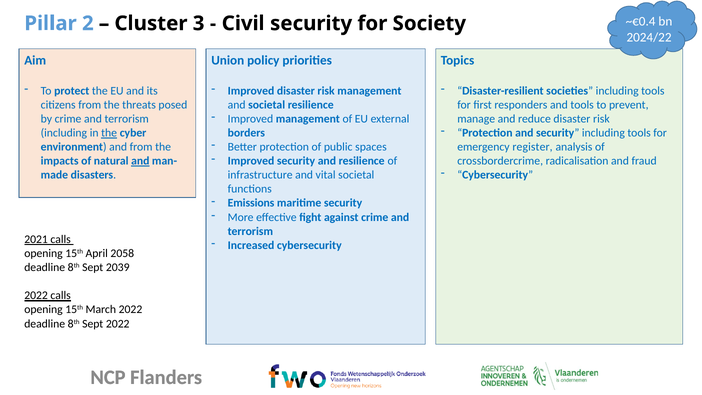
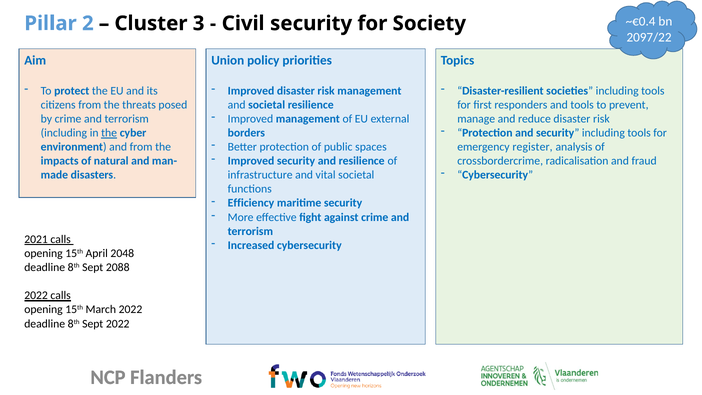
2024/22: 2024/22 -> 2097/22 (649, 37)
and underline: present -> none (140, 161)
Emissions: Emissions -> Efficiency (251, 203)
2058: 2058 -> 2048 (122, 253)
2039: 2039 -> 2088 (118, 267)
